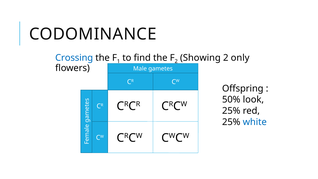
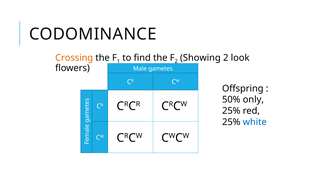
Crossing colour: blue -> orange (74, 58)
only: only -> look (240, 58)
look: look -> only (253, 100)
